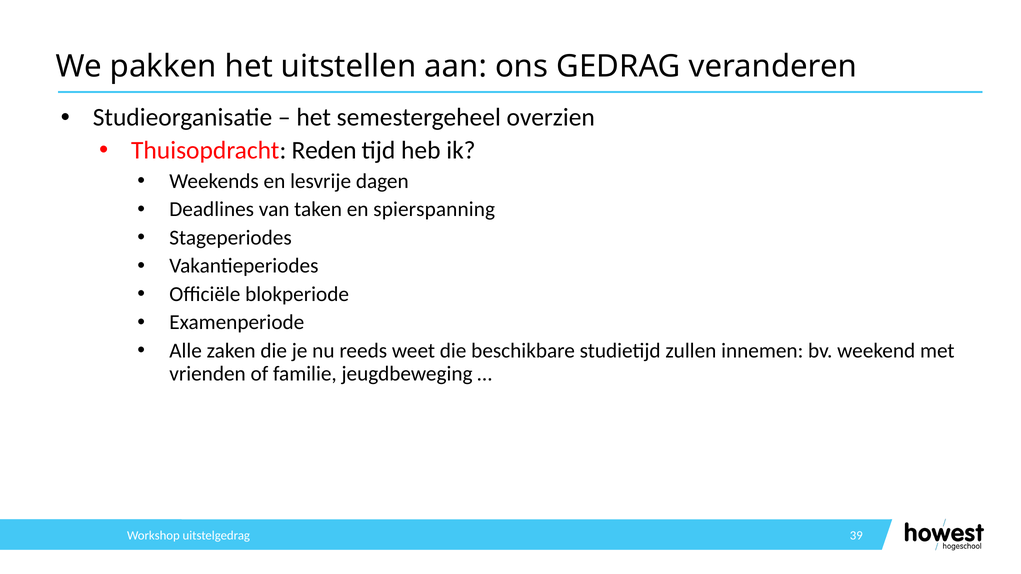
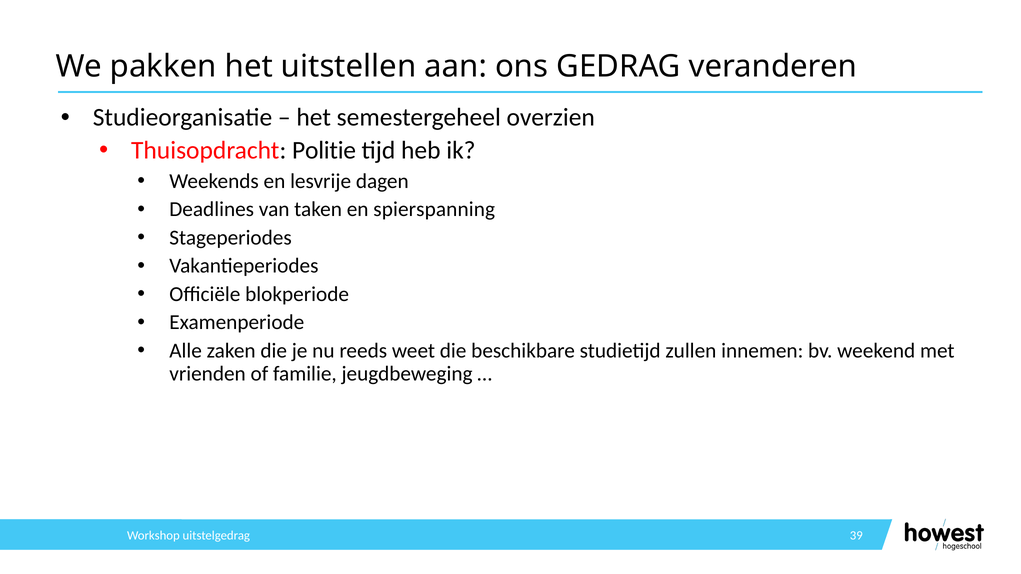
Reden: Reden -> Politie (324, 151)
